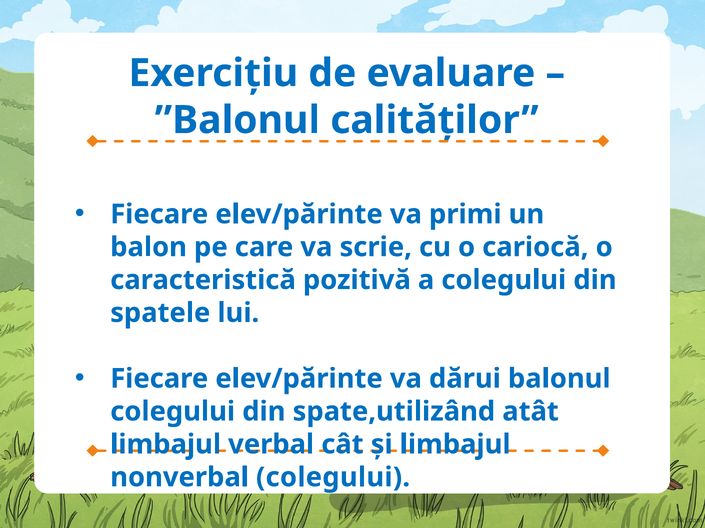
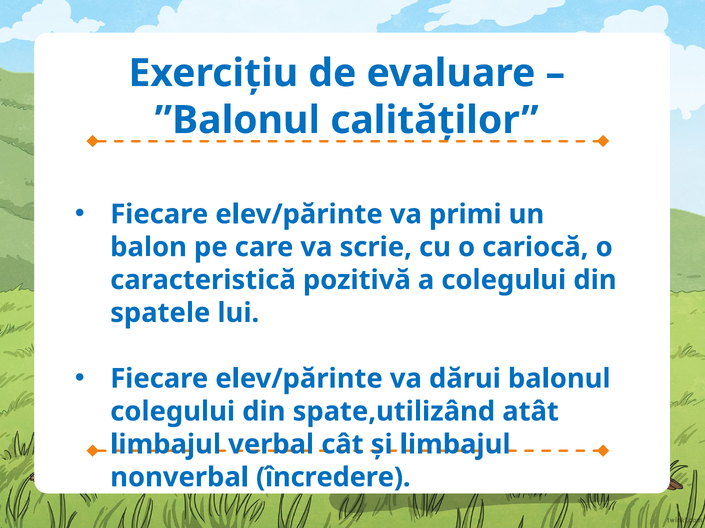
nonverbal colegului: colegului -> încredere (333, 478)
